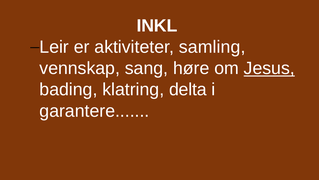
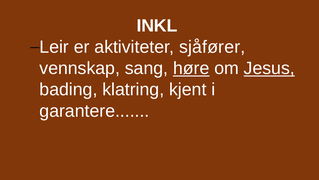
samling: samling -> sjåfører (212, 47)
høre underline: none -> present (191, 68)
delta: delta -> kjent (188, 89)
